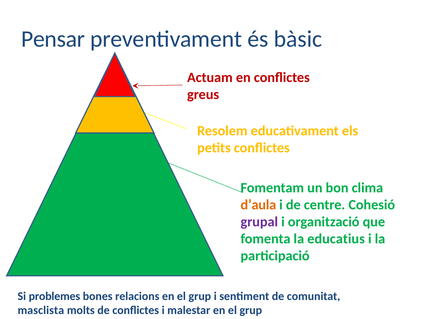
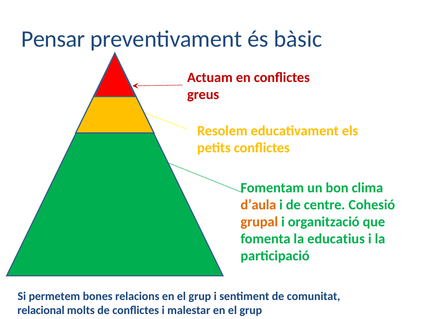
grupal colour: purple -> orange (259, 222)
problemes: problemes -> permetem (54, 297)
masclista: masclista -> relacional (41, 311)
